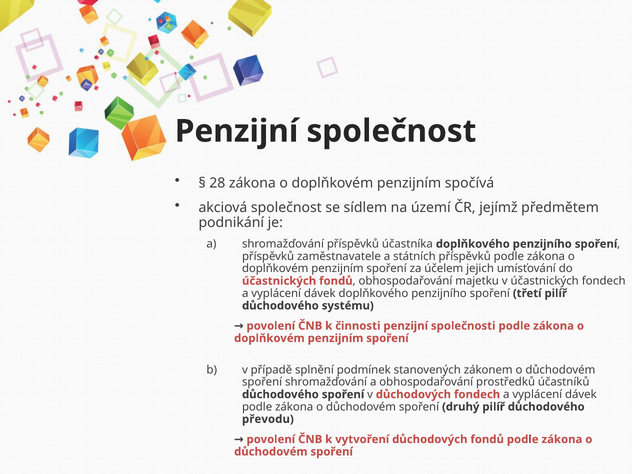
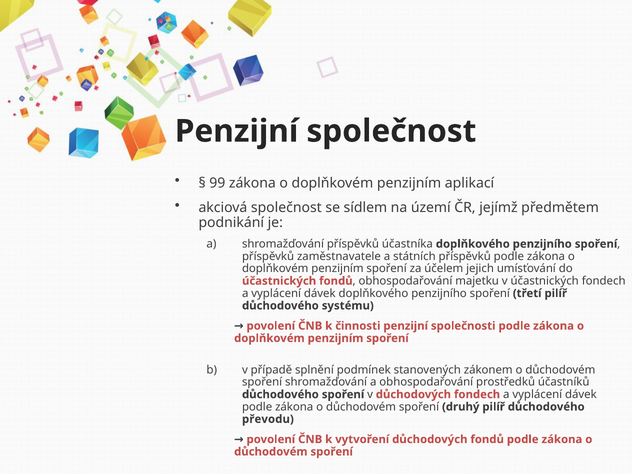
28: 28 -> 99 (217, 183)
spočívá: spočívá -> aplikací (470, 183)
